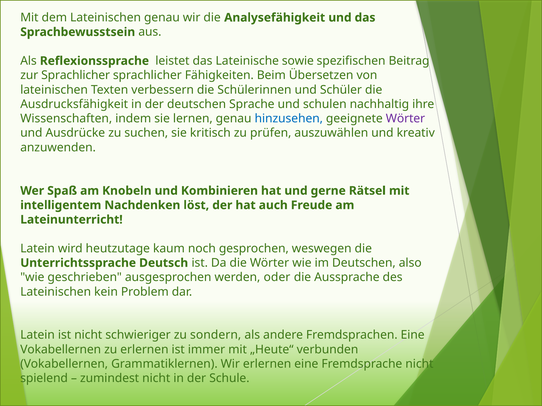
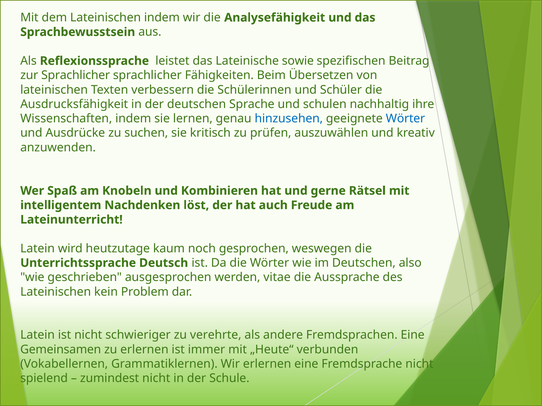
Lateinischen genau: genau -> indem (162, 18)
Wörter colour: purple -> blue (405, 119)
oder: oder -> vitae (277, 278)
sondern: sondern -> verehrte (216, 335)
Vokabellernen: Vokabellernen -> Gemeinsamen (61, 350)
